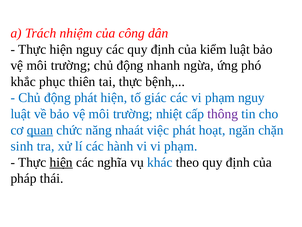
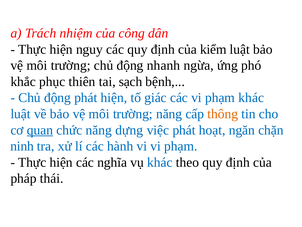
tai thực: thực -> sạch (131, 81)
phạm nguy: nguy -> khác (251, 98)
trường nhiệt: nhiệt -> năng (169, 114)
thông colour: purple -> orange (223, 114)
nhaát: nhaát -> dựng (129, 130)
sinh: sinh -> ninh (22, 146)
hiện underline: present -> none (61, 162)
